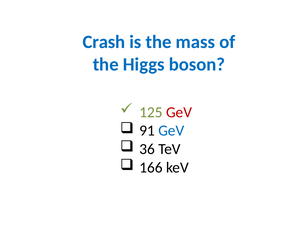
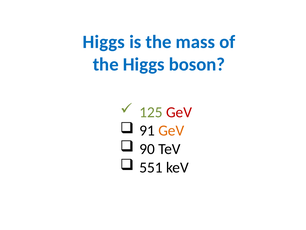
Crash: Crash -> Higgs (104, 42)
GeV colour: blue -> orange (171, 130)
36: 36 -> 90 (147, 149)
166: 166 -> 551 (151, 167)
